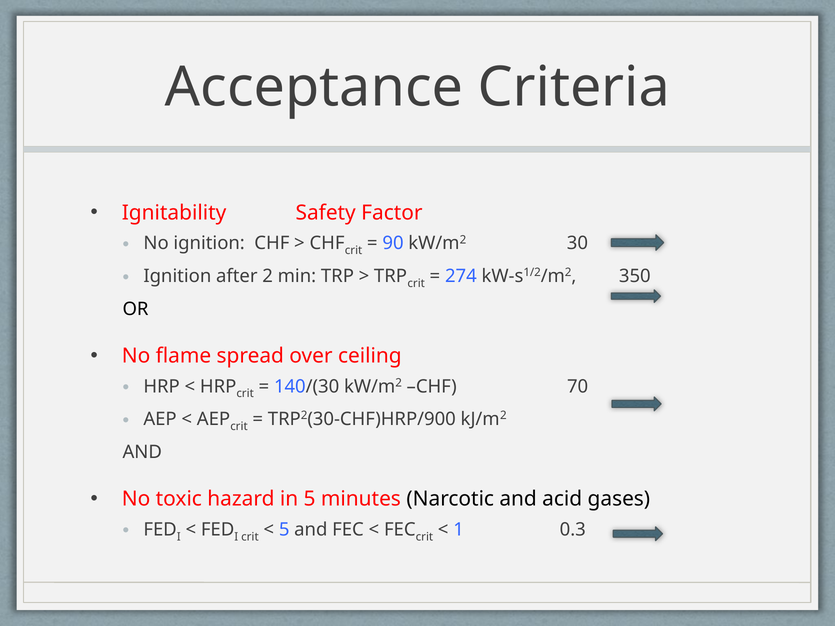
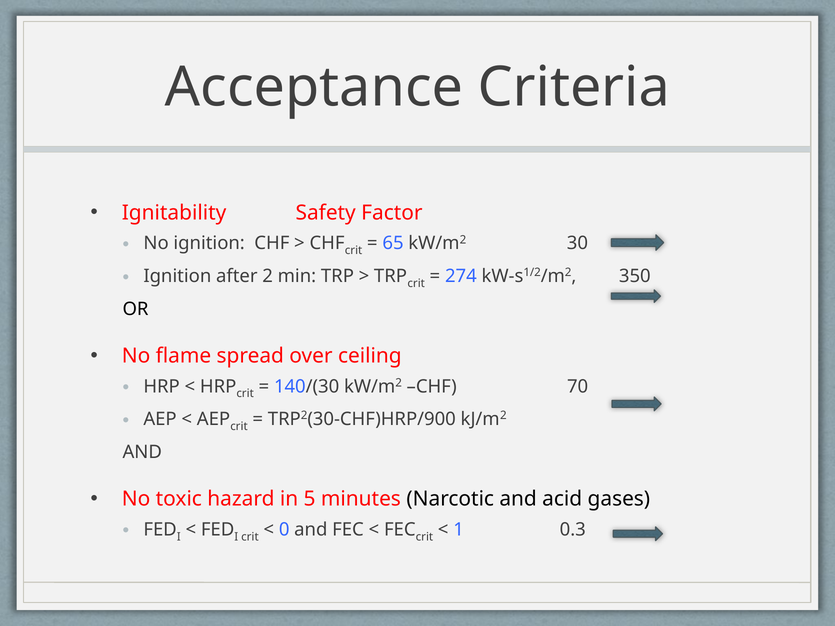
90: 90 -> 65 (393, 243)
5: 5 -> 0 (284, 530)
